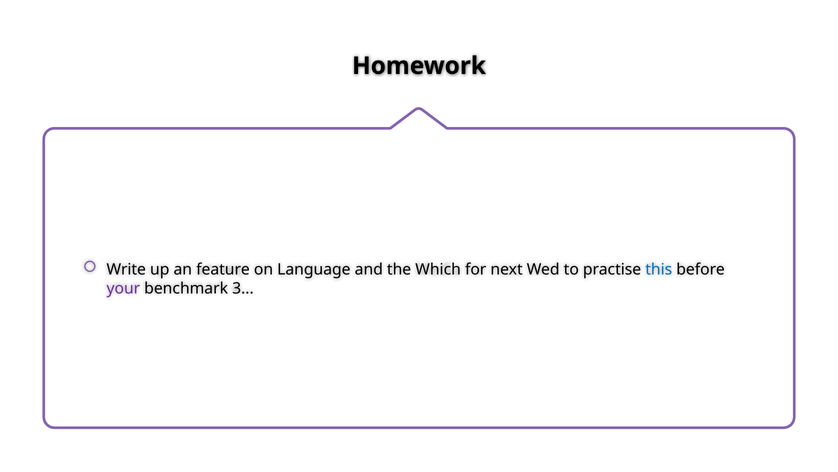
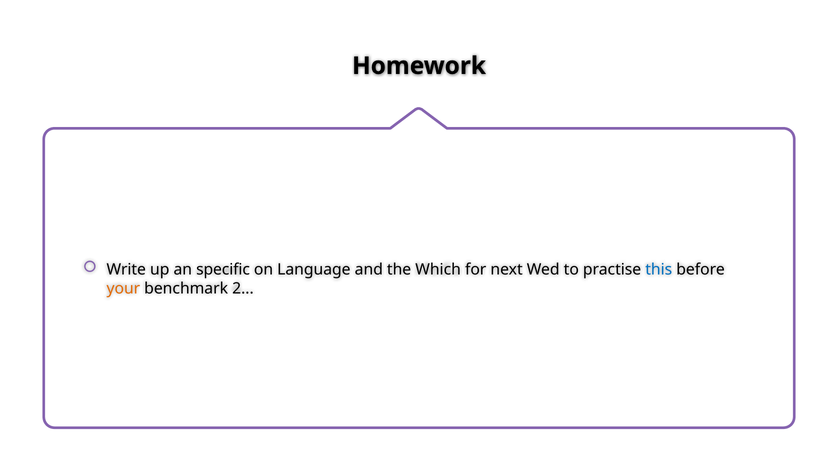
feature: feature -> specific (223, 269)
your colour: purple -> orange (123, 288)
3: 3 -> 2 (243, 288)
